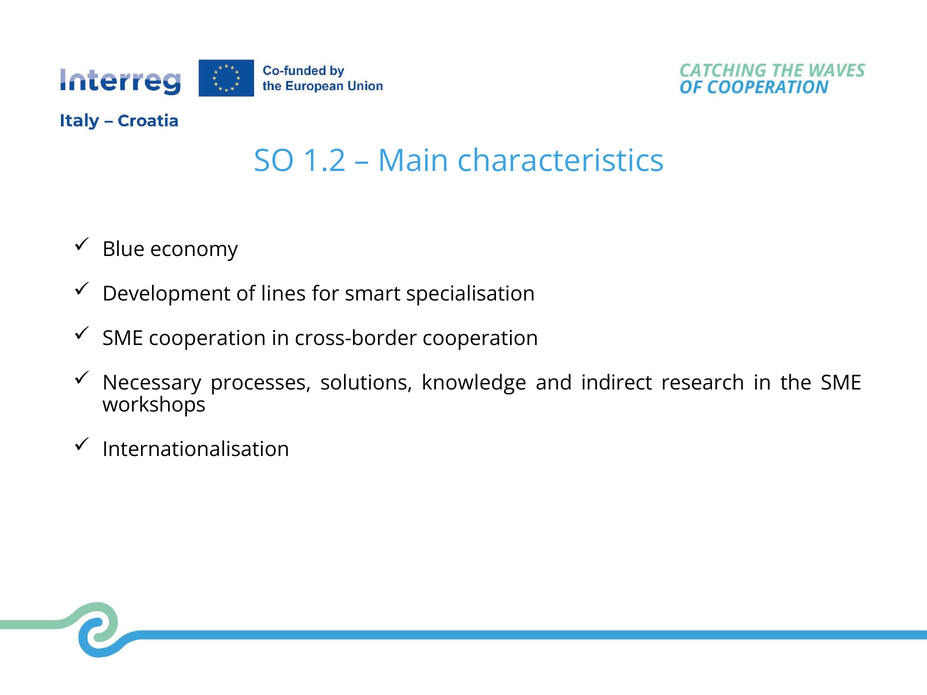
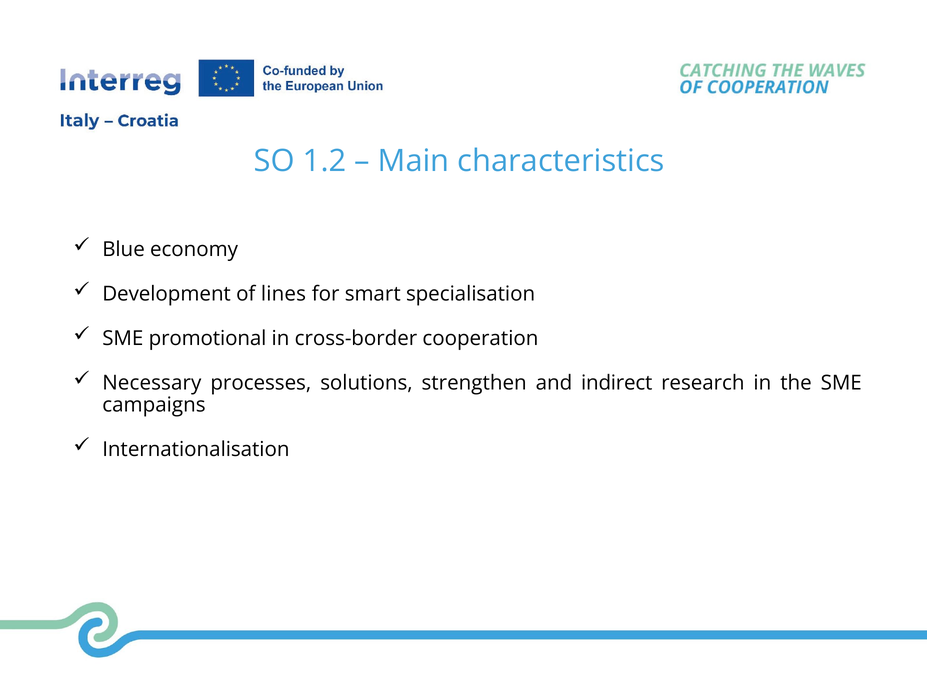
SME cooperation: cooperation -> promotional (208, 339)
knowledge: knowledge -> strengthen (474, 383)
workshops: workshops -> campaigns (154, 405)
